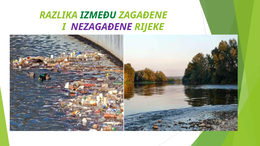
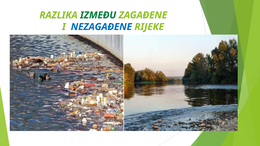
NEZAGAĐENE colour: purple -> blue (101, 27)
